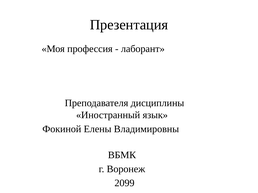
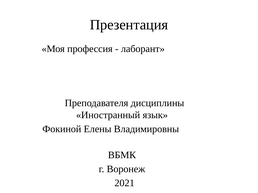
2099: 2099 -> 2021 (124, 183)
